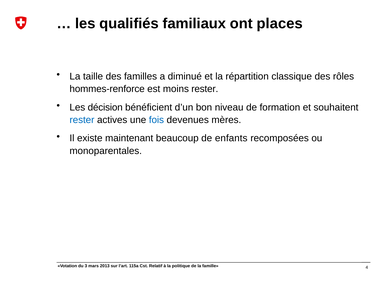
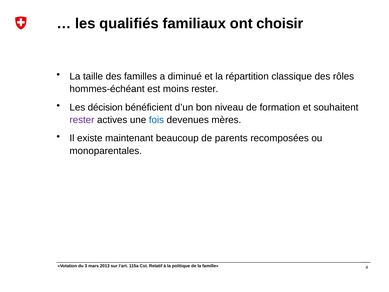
places: places -> choisir (280, 24)
hommes-renforce: hommes-renforce -> hommes-échéant (107, 89)
rester colour: blue -> purple (82, 120)
enfants: enfants -> parents (231, 138)
